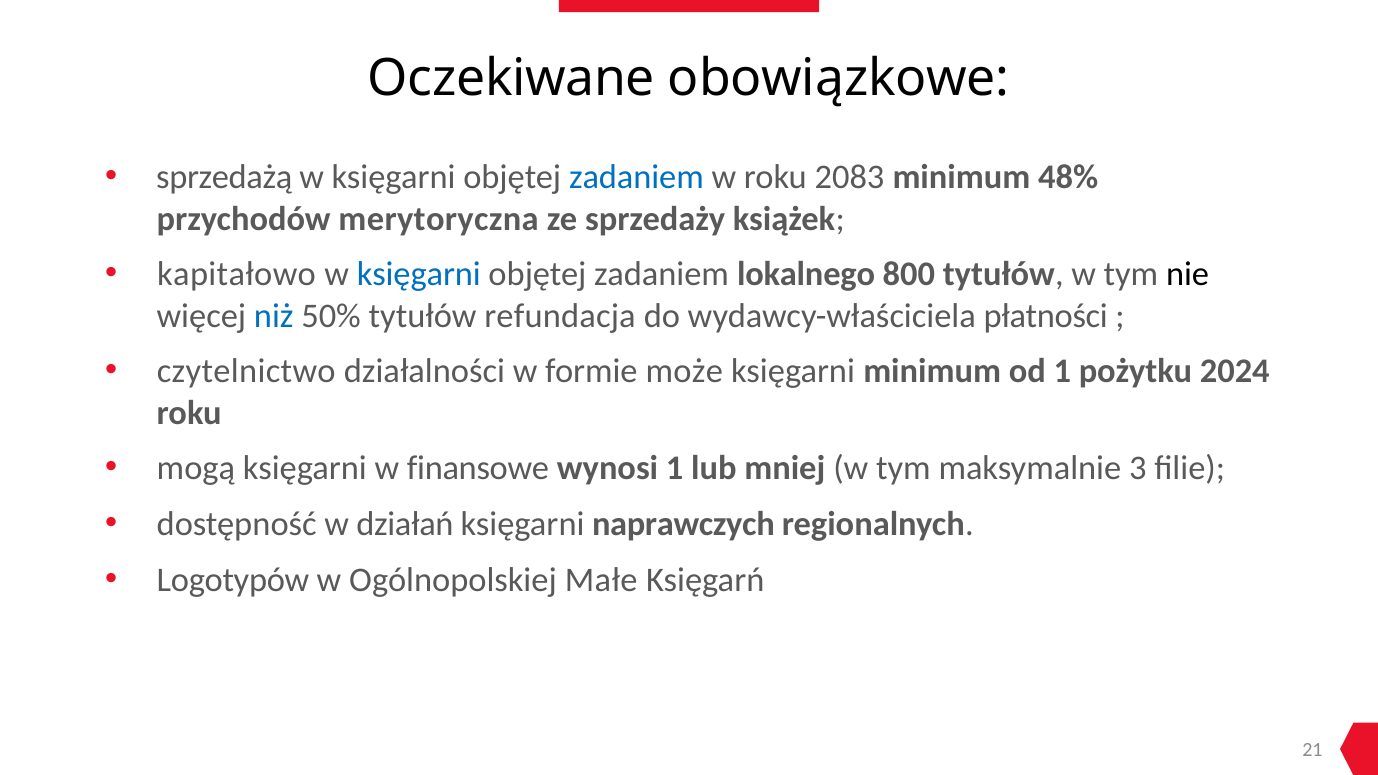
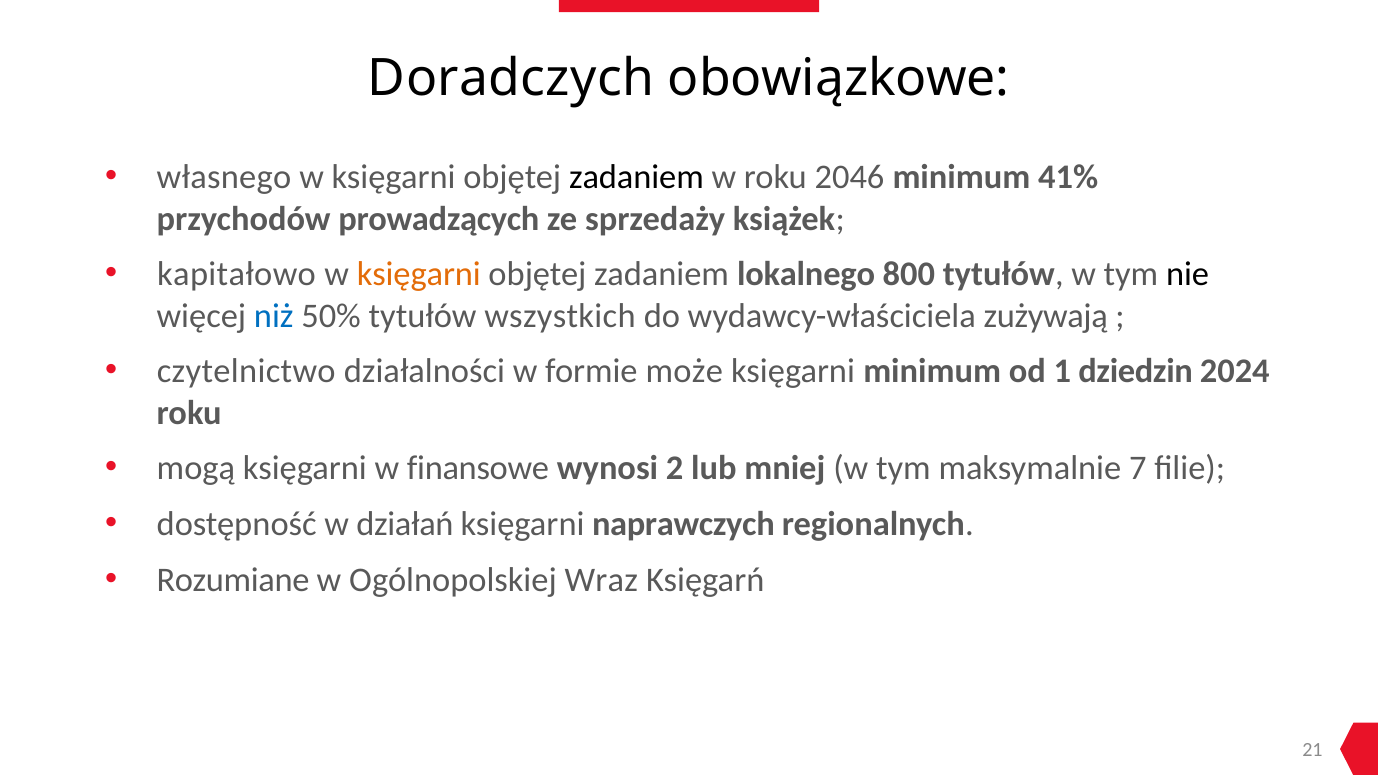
Oczekiwane: Oczekiwane -> Doradczych (511, 78)
sprzedażą: sprzedażą -> własnego (224, 177)
zadaniem colour: blue -> black (636, 177)
2083: 2083 -> 2046 (850, 177)
48%: 48% -> 41% (1068, 177)
merytoryczna: merytoryczna -> prowadzących (439, 219)
księgarni colour: blue -> orange (419, 274)
refundacja: refundacja -> wszystkich (560, 316)
płatności: płatności -> zużywają (1046, 316)
pożytku: pożytku -> dziedzin (1136, 372)
wynosi 1: 1 -> 2 (675, 469)
3: 3 -> 7 (1138, 469)
Logotypów: Logotypów -> Rozumiane (233, 580)
Małe: Małe -> Wraz (601, 580)
